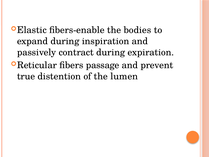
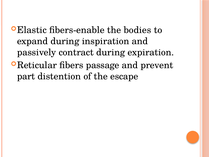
true: true -> part (26, 76)
lumen: lumen -> escape (124, 76)
